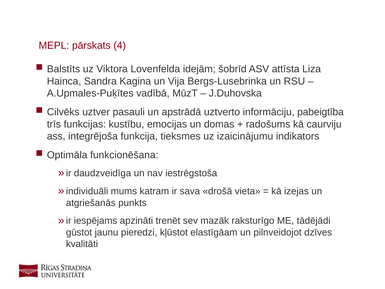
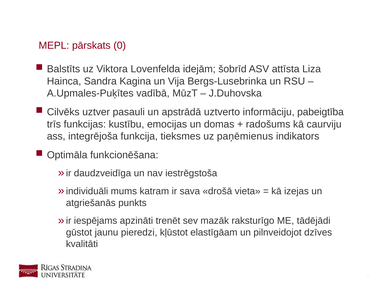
4: 4 -> 0 (120, 46)
izaicinājumu: izaicinājumu -> paņēmienus (245, 136)
